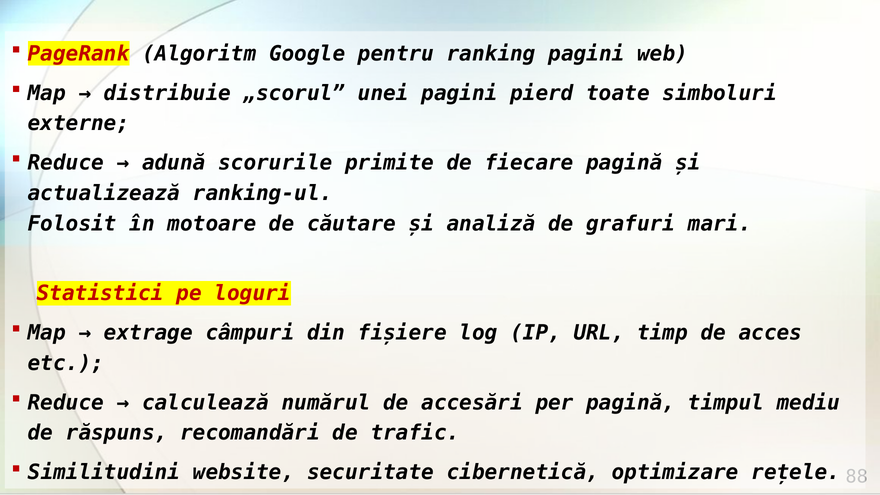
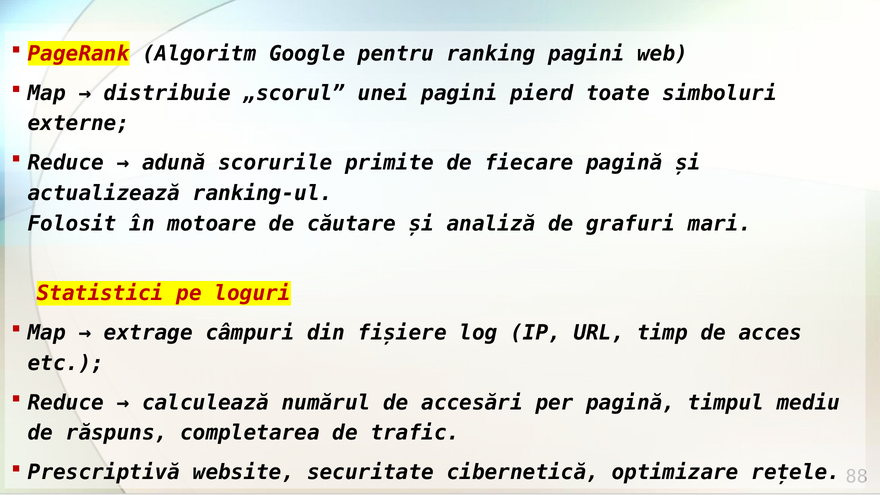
recomandări: recomandări -> completarea (250, 433)
Similitudini: Similitudini -> Prescriptivă (104, 473)
